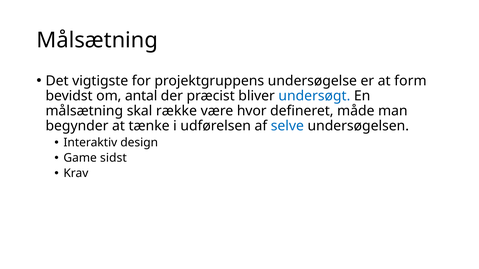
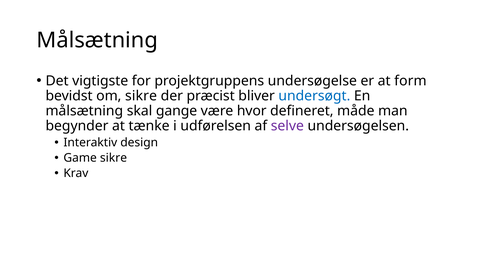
om antal: antal -> sikre (141, 96)
række: række -> gange (177, 111)
selve colour: blue -> purple (287, 126)
Game sidst: sidst -> sikre (113, 158)
